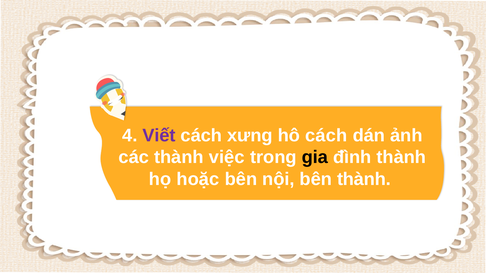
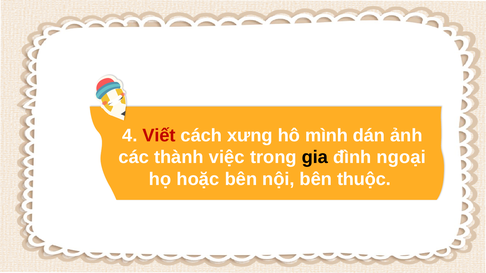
Viết colour: purple -> red (159, 136)
hô cách: cách -> mình (327, 136)
đình thành: thành -> ngoại (401, 157)
bên thành: thành -> thuộc (364, 179)
